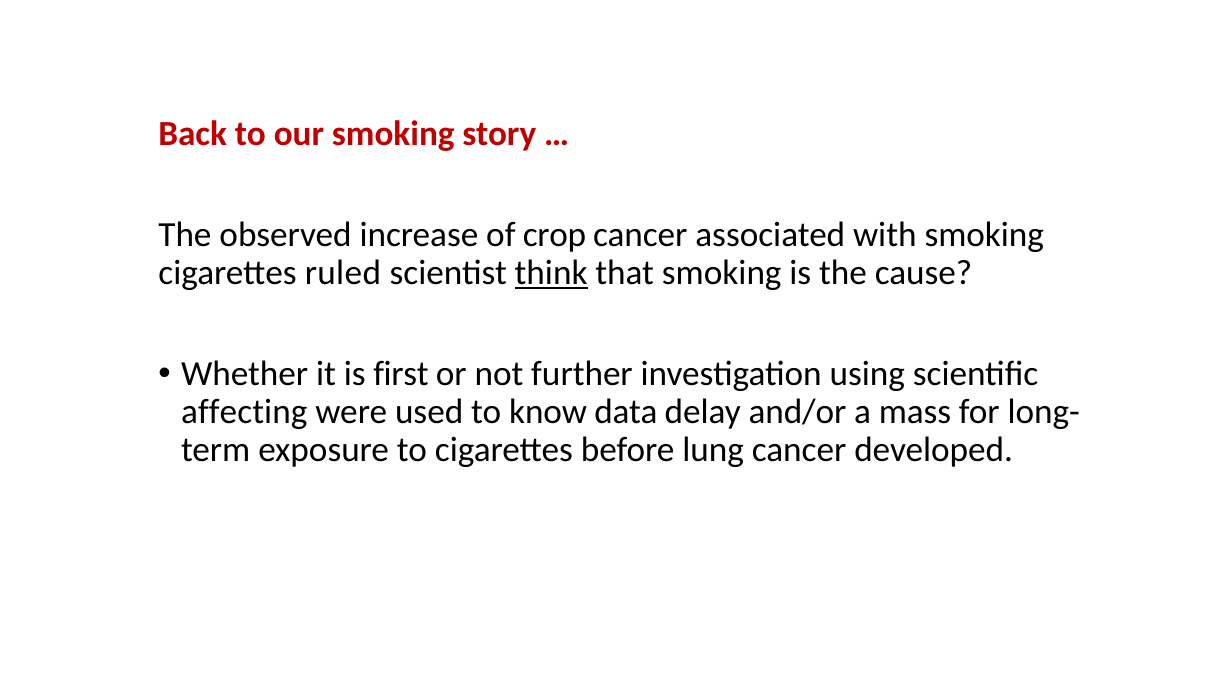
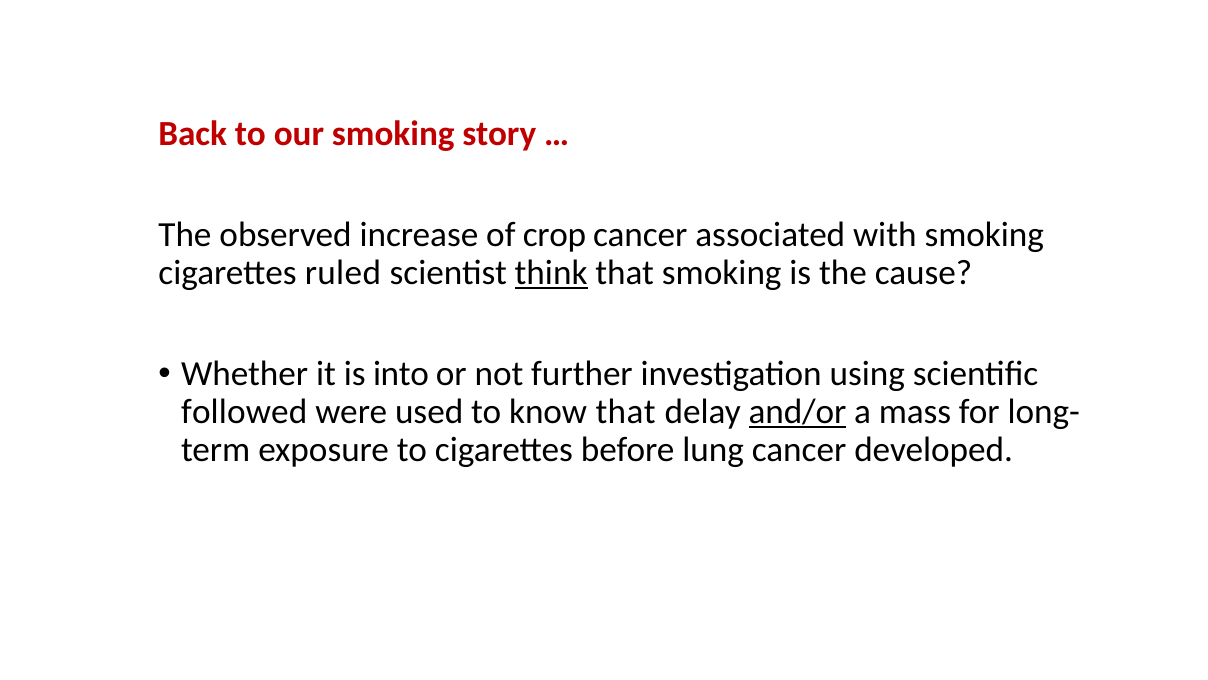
first: first -> into (401, 374)
affecting: affecting -> followed (244, 412)
know data: data -> that (626, 412)
and/or underline: none -> present (798, 412)
